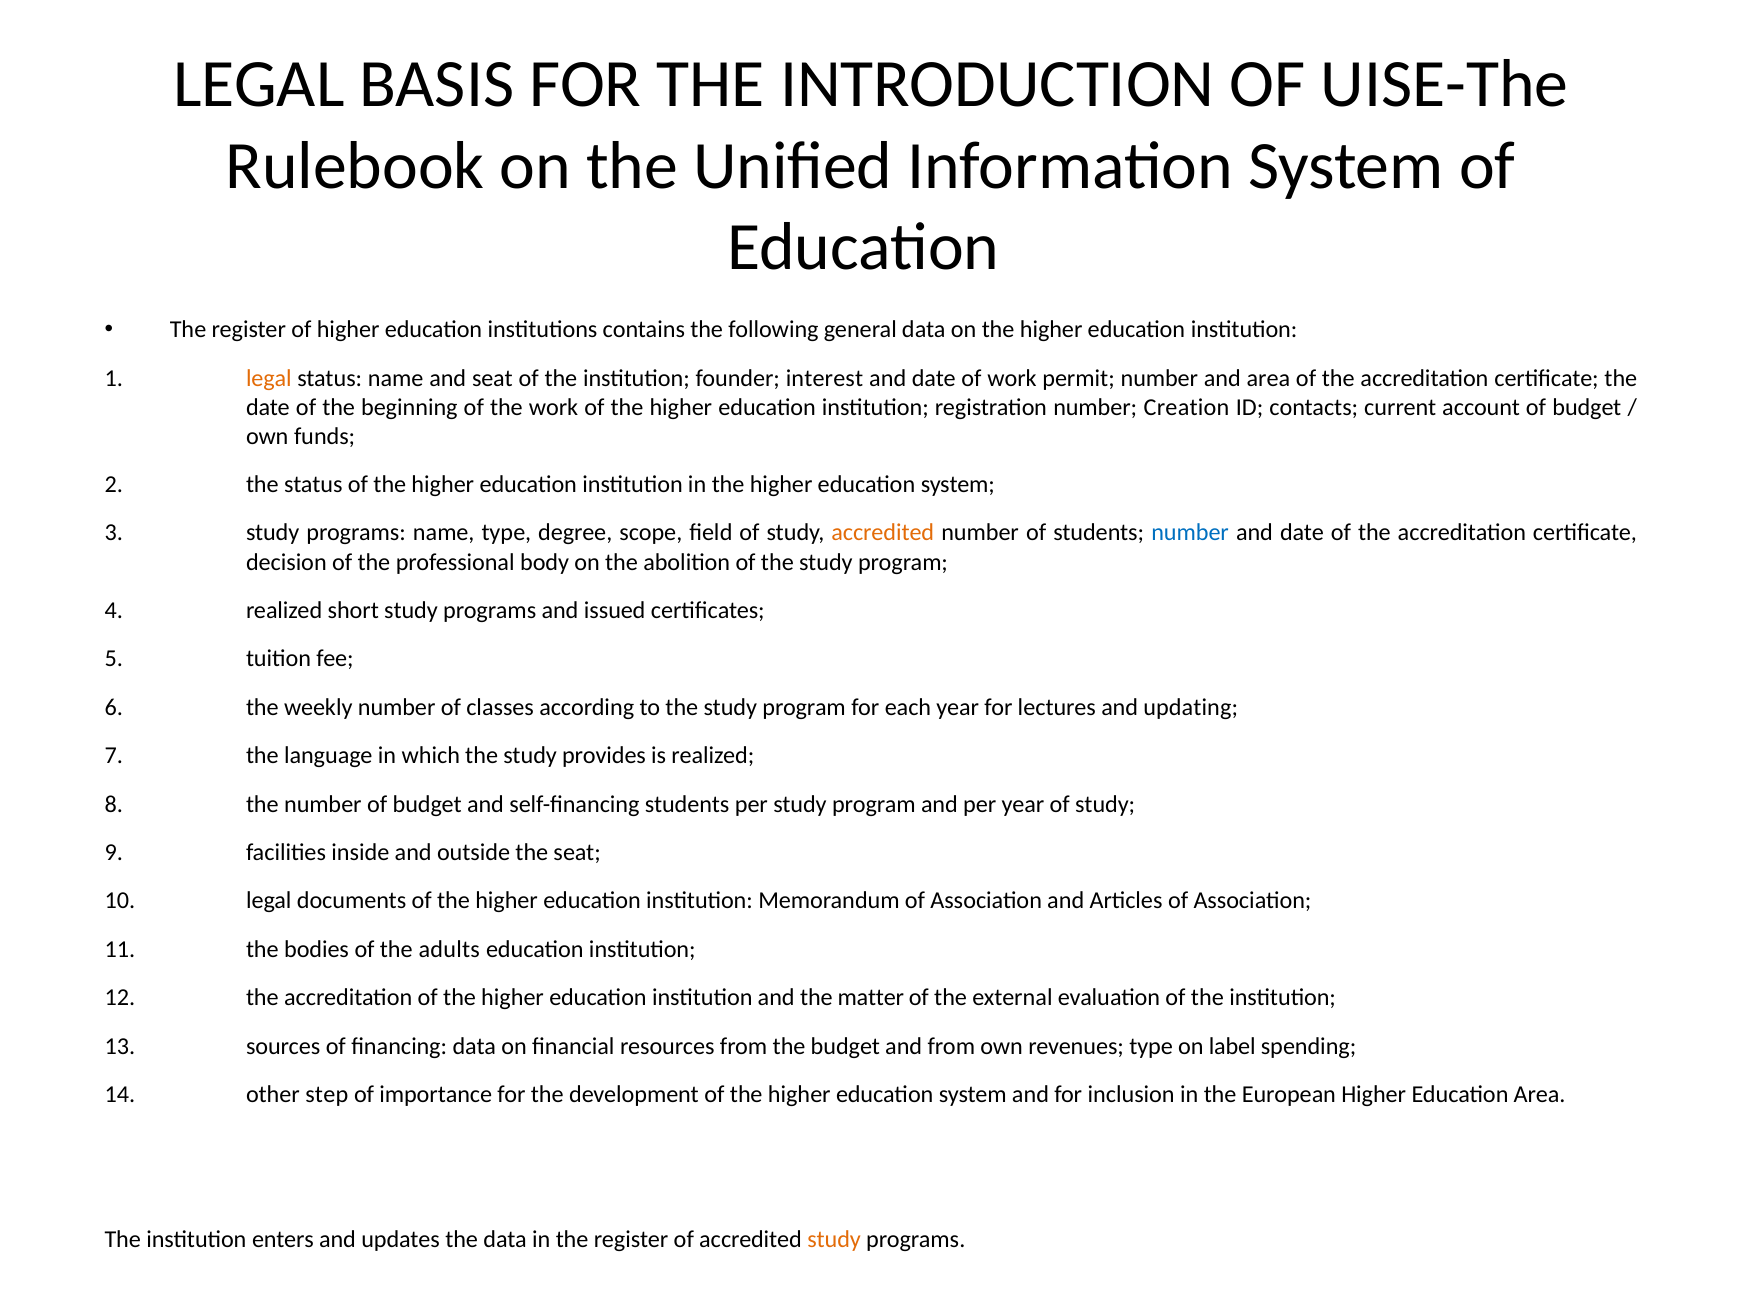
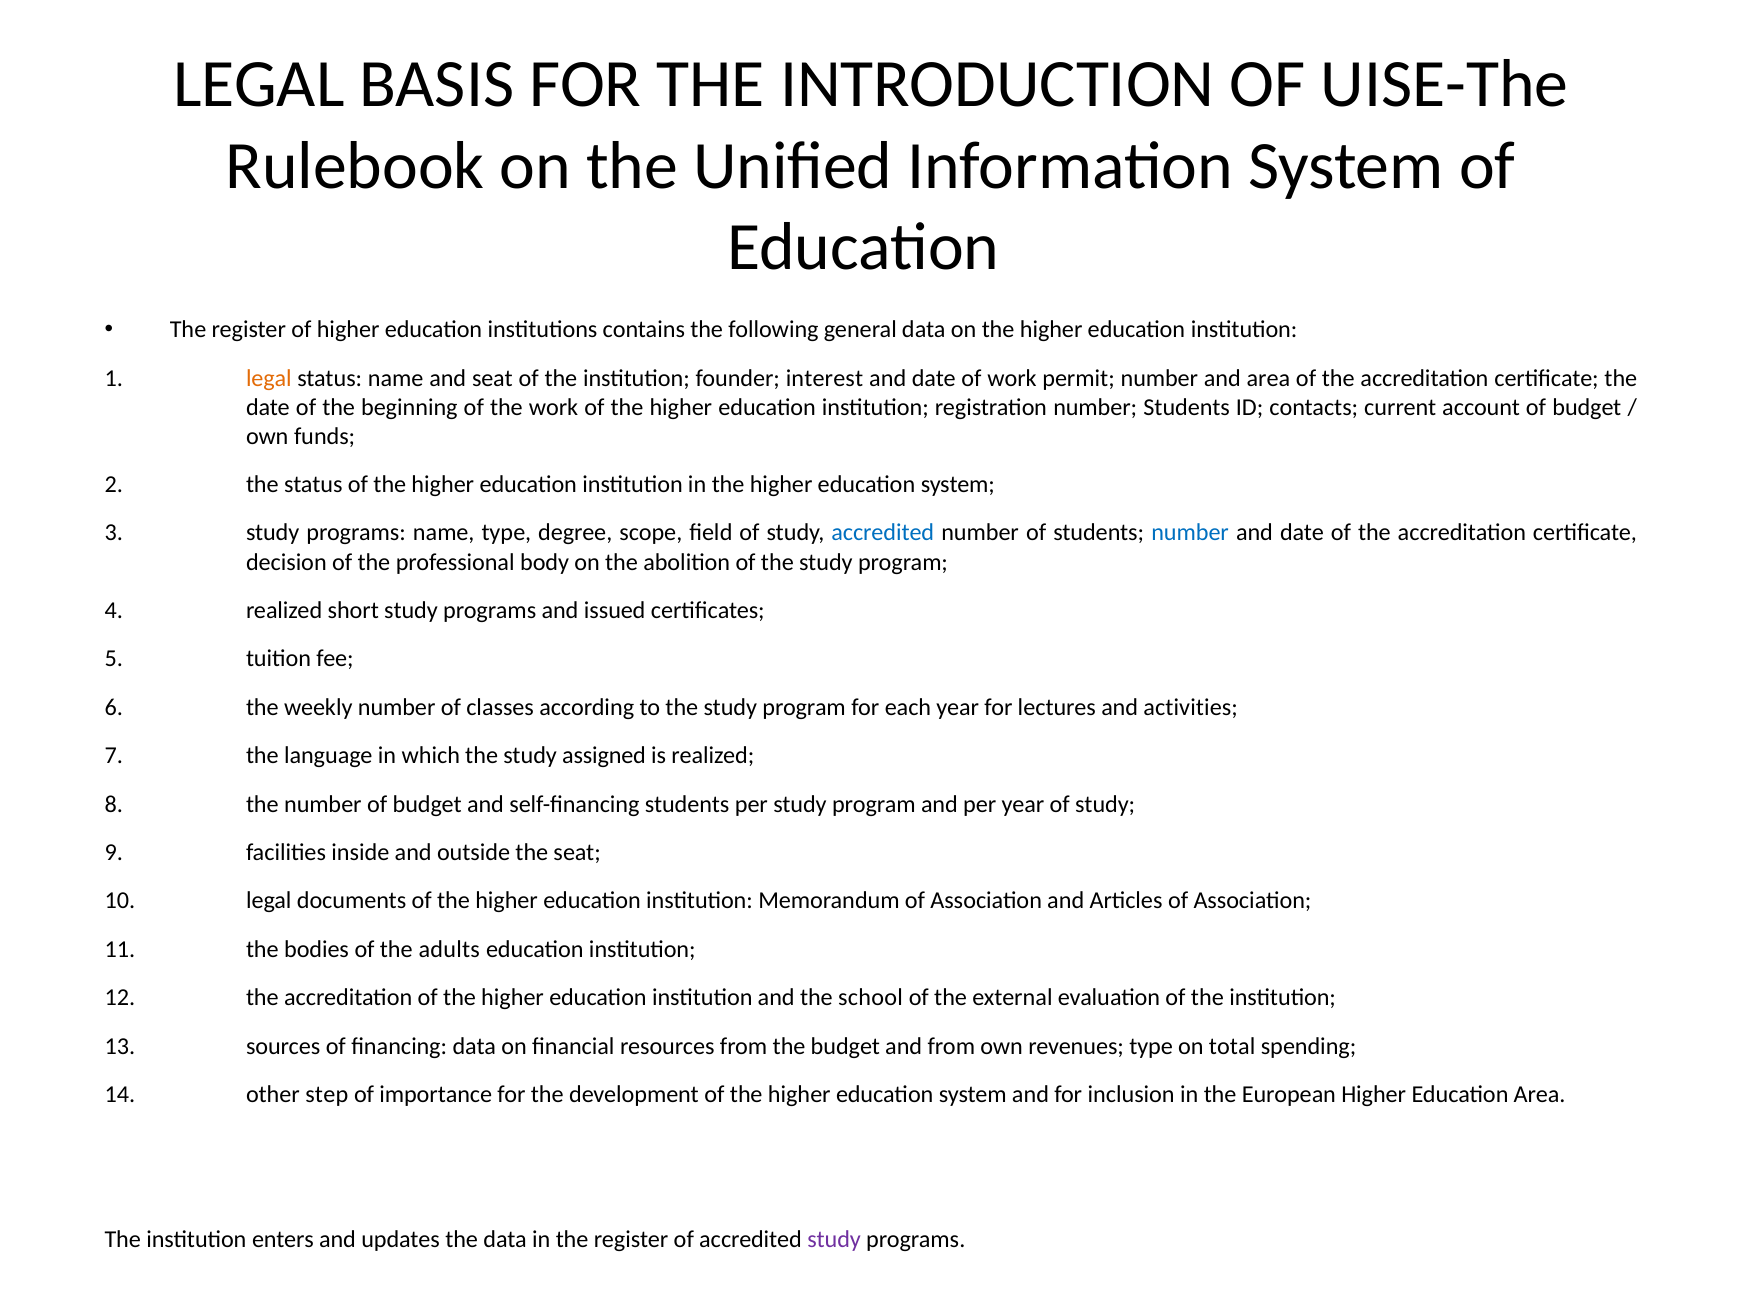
number Creation: Creation -> Students (1187, 407)
accredited colour: orange -> blue (883, 533)
updating: updating -> activities (1191, 708)
provides: provides -> assigned (604, 756)
matter: matter -> school (871, 998)
label: label -> total (1232, 1046)
study colour: orange -> purple (834, 1240)
